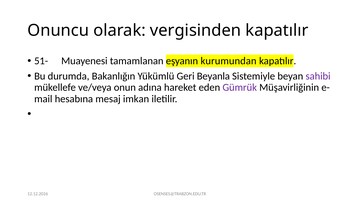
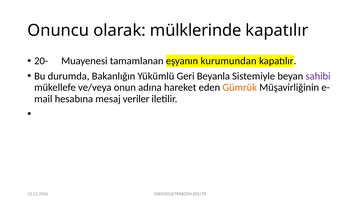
vergisinden: vergisinden -> mülklerinde (196, 30)
51-: 51- -> 20- (41, 61)
Gümrük colour: purple -> orange (240, 87)
imkan: imkan -> veriler (136, 99)
